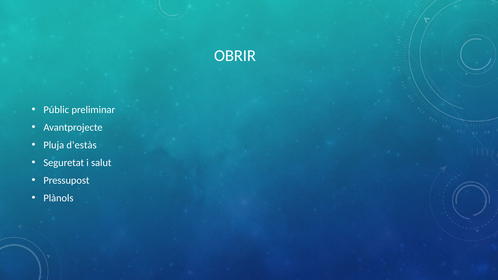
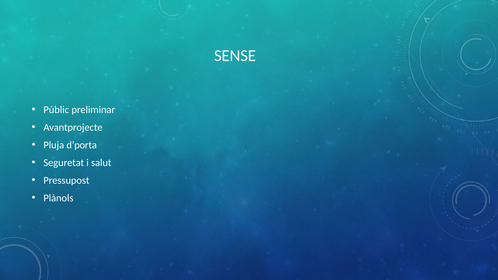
OBRIR: OBRIR -> SENSE (235, 56)
d’estàs: d’estàs -> d’porta (82, 145)
